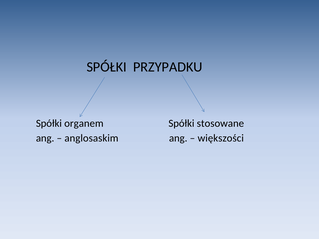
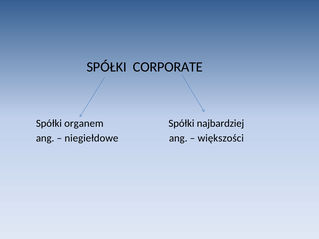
PRZYPADKU: PRZYPADKU -> CORPORATE (168, 67)
stosowane: stosowane -> najbardziej (220, 123)
anglosaskim: anglosaskim -> niegiełdowe (91, 138)
